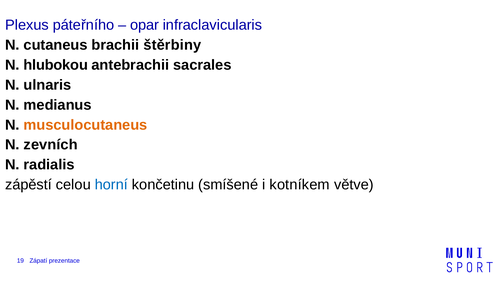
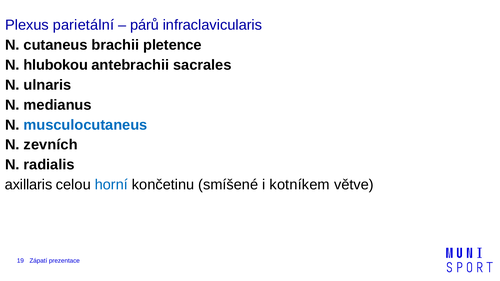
páteřního: páteřního -> parietální (83, 25)
opar: opar -> párů (145, 25)
štěrbiny: štěrbiny -> pletence (172, 45)
musculocutaneus colour: orange -> blue (85, 125)
zápěstí: zápěstí -> axillaris (29, 185)
